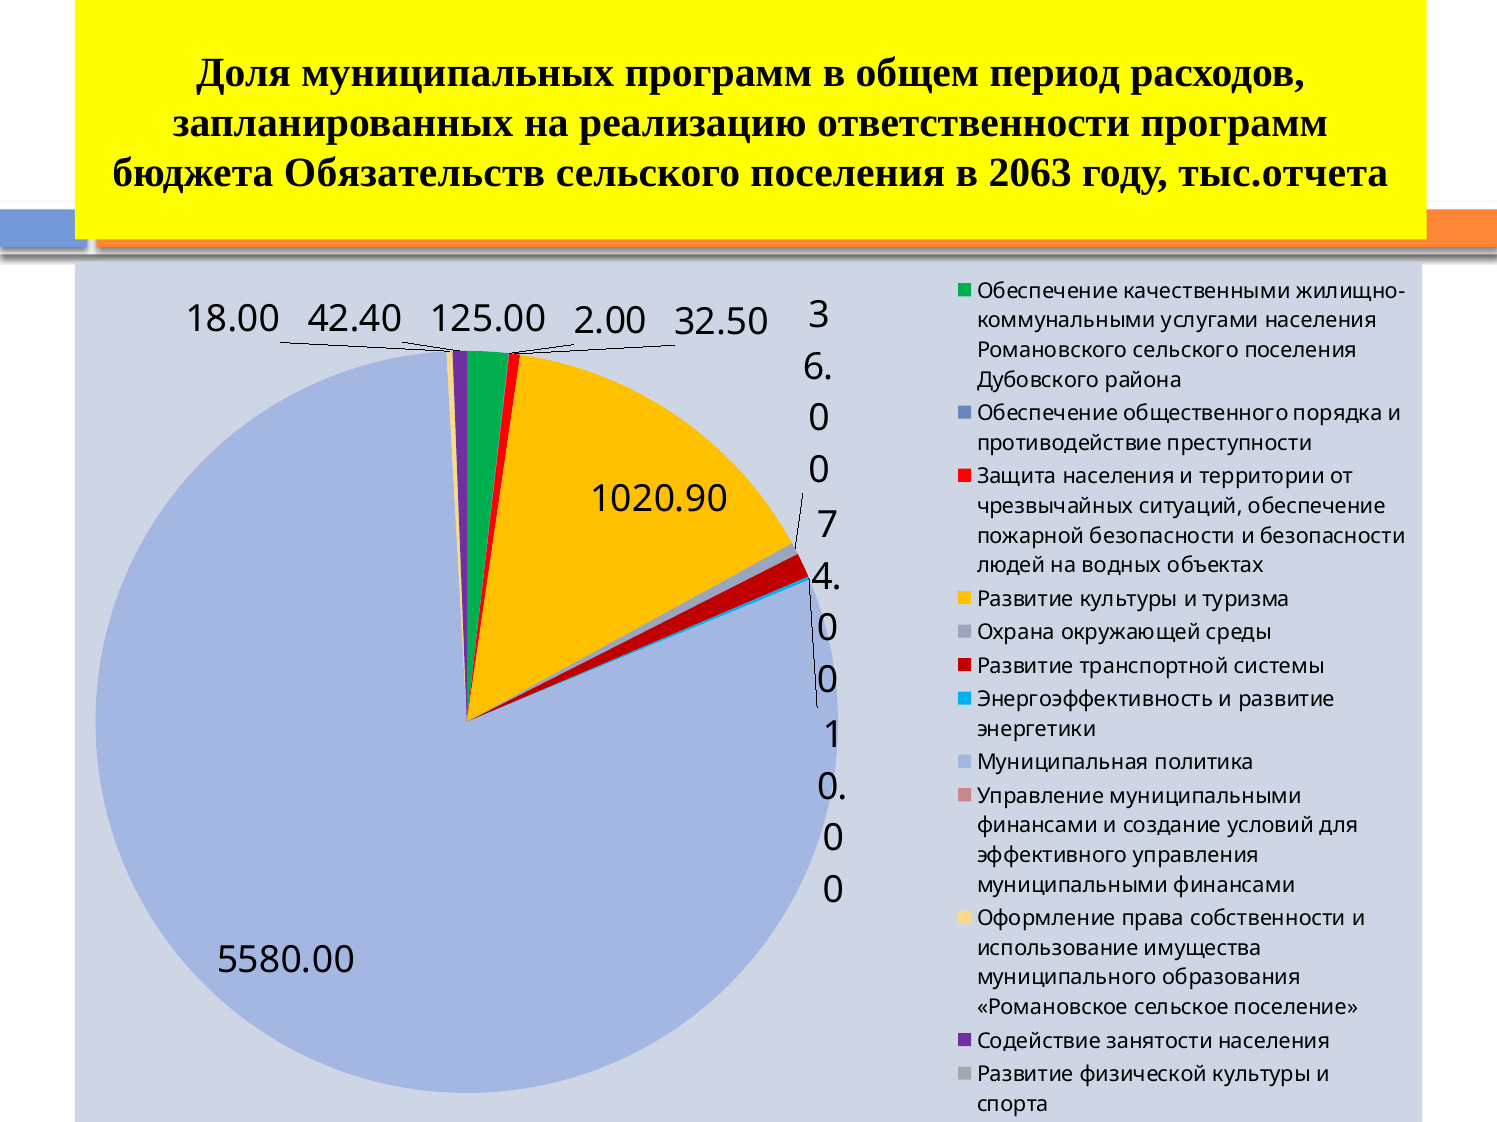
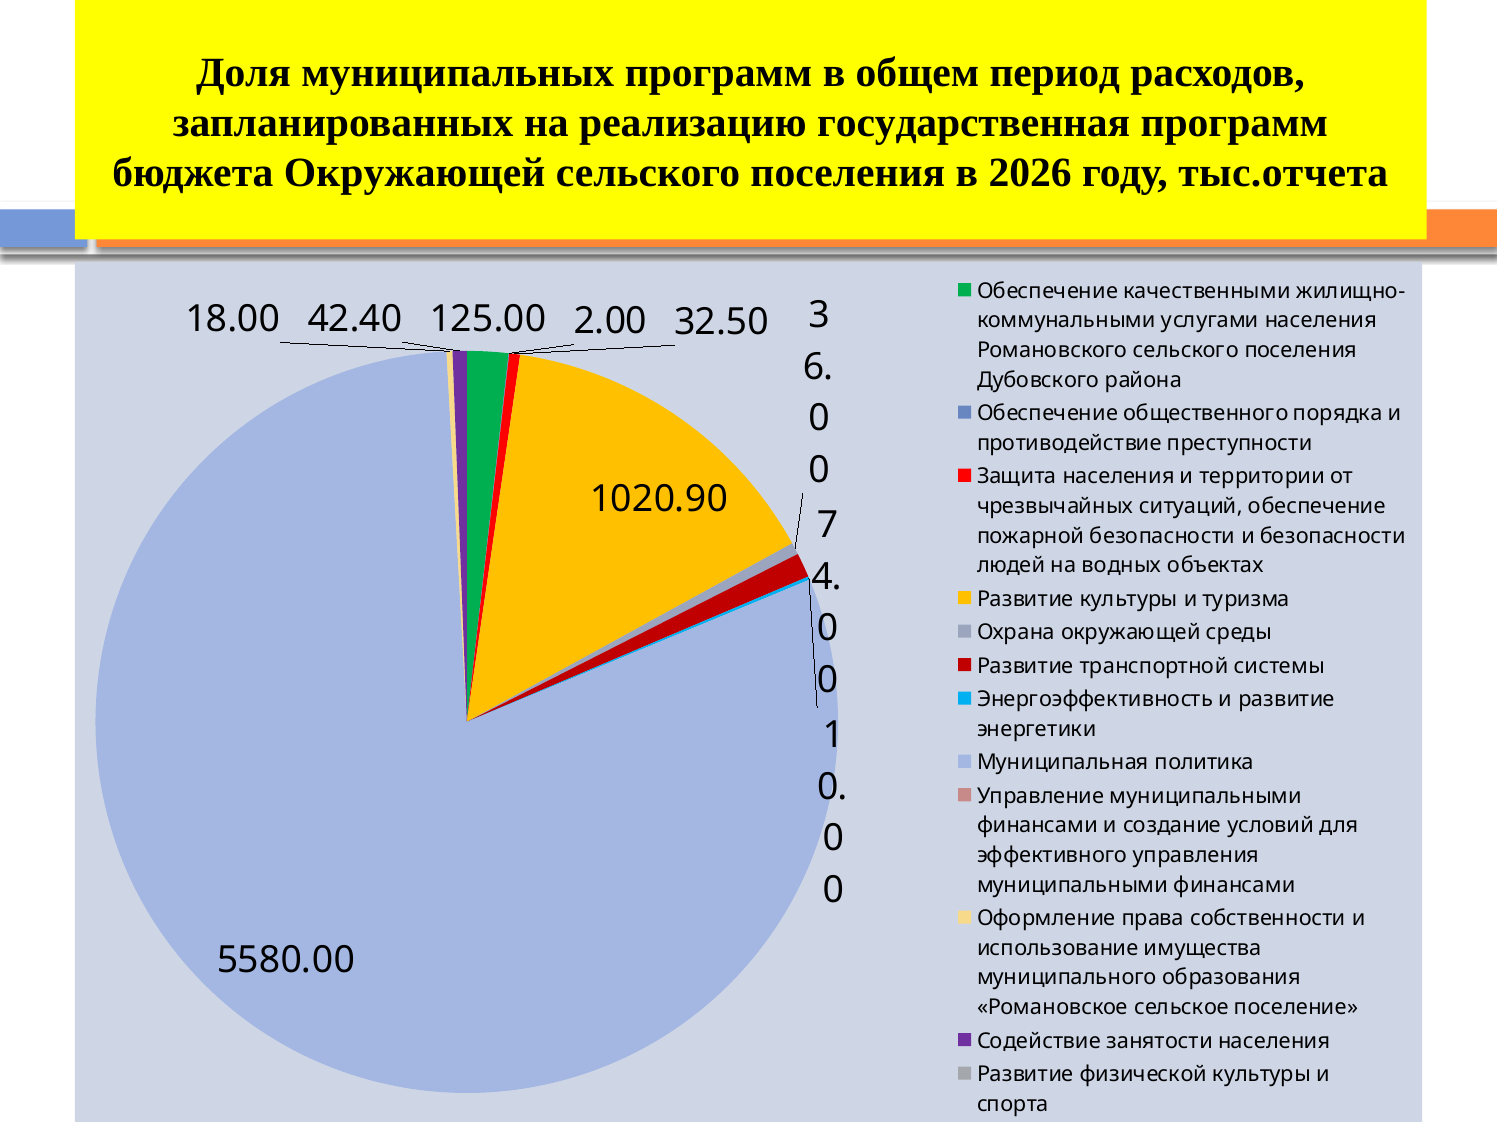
ответственности: ответственности -> государственная (974, 123)
бюджета Обязательств: Обязательств -> Окружающей (415, 173)
2063: 2063 -> 2026 (1030, 173)
